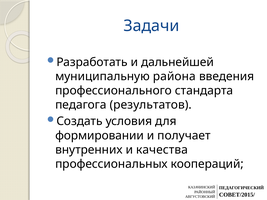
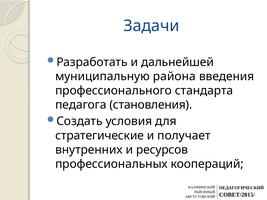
результатов: результатов -> становления (151, 105)
формировании: формировании -> стратегические (100, 136)
качества: качества -> ресурсов (162, 150)
